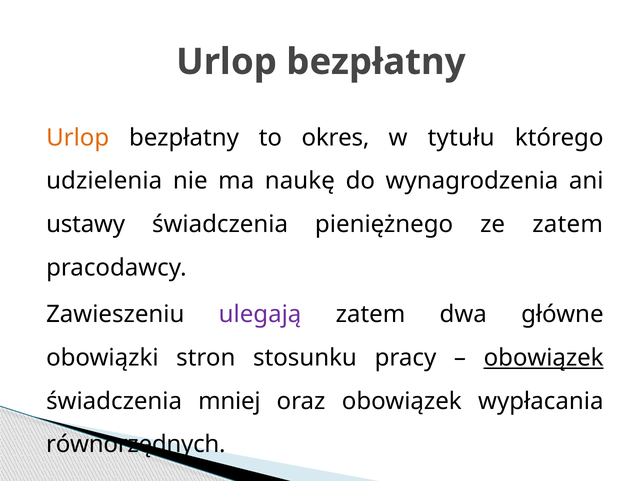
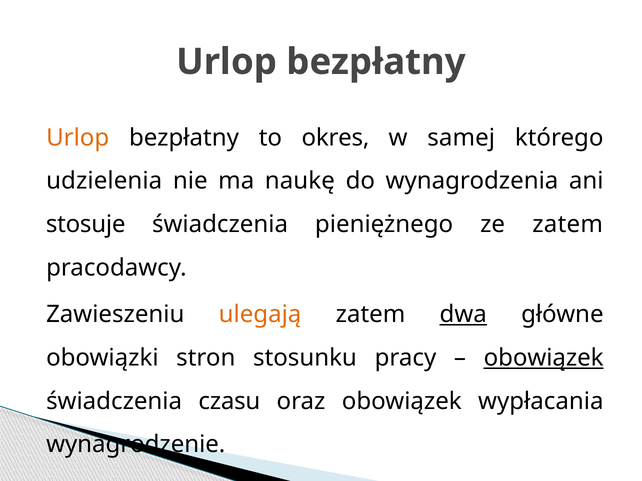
tytułu: tytułu -> samej (461, 138)
ustawy: ustawy -> stosuje (86, 225)
ulegają colour: purple -> orange (260, 315)
dwa underline: none -> present (463, 315)
mniej: mniej -> czasu (229, 402)
równorzędnych: równorzędnych -> wynagrodzenie (136, 445)
